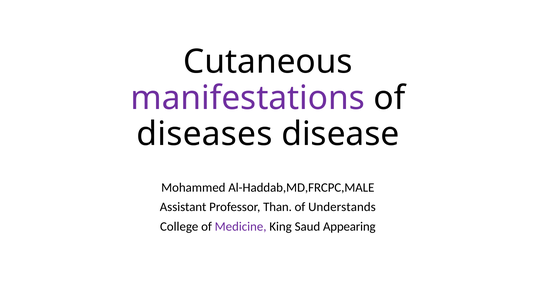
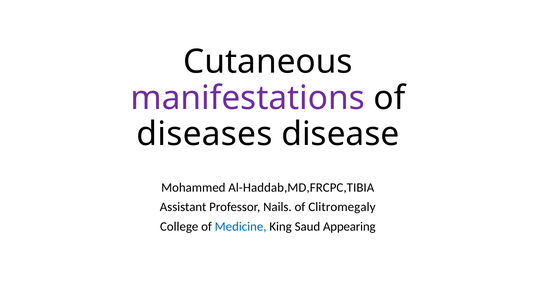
Al-Haddab,MD,FRCPC,MALE: Al-Haddab,MD,FRCPC,MALE -> Al-Haddab,MD,FRCPC,TIBIA (301, 187)
Than: Than -> Nails (277, 207)
Understands: Understands -> Clitromegaly (342, 207)
Medicine colour: purple -> blue (241, 226)
